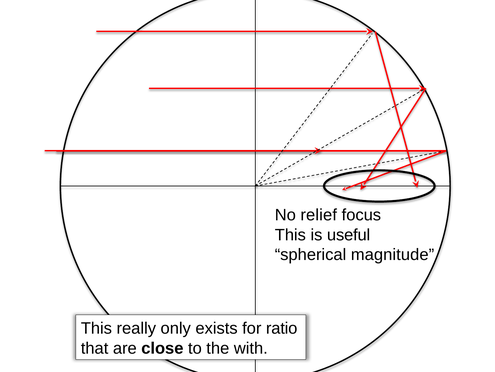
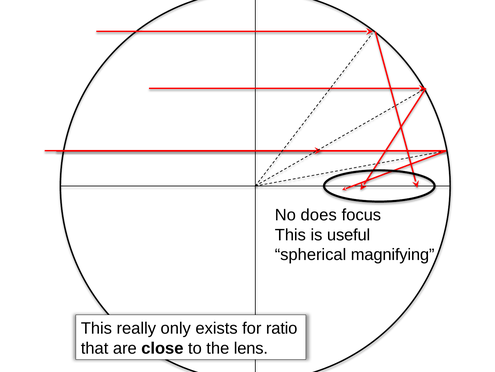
relief: relief -> does (319, 215)
magnitude: magnitude -> magnifying (393, 254)
with: with -> lens (251, 348)
